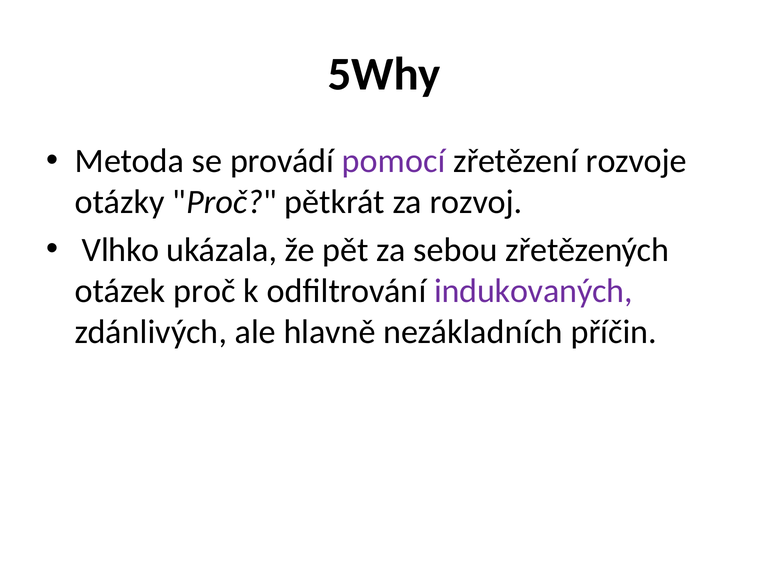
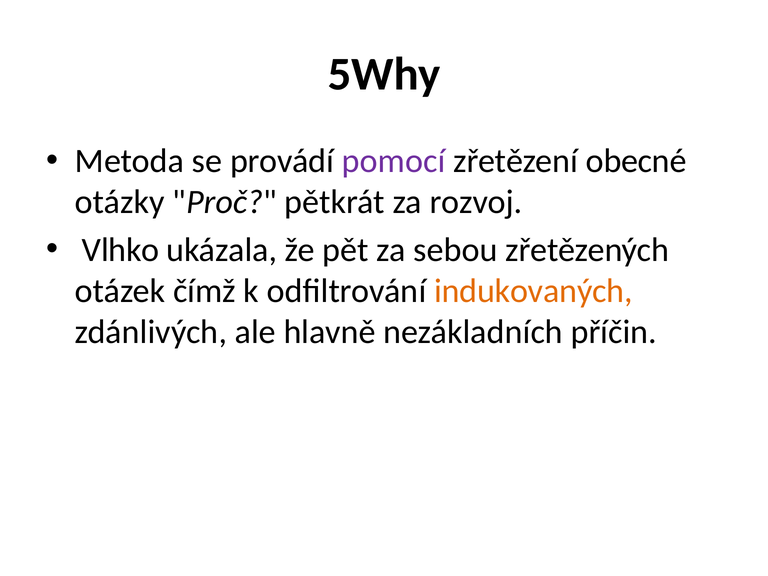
rozvoje: rozvoje -> obecné (636, 161)
otázek proč: proč -> čímž (204, 291)
indukovaných colour: purple -> orange (533, 291)
